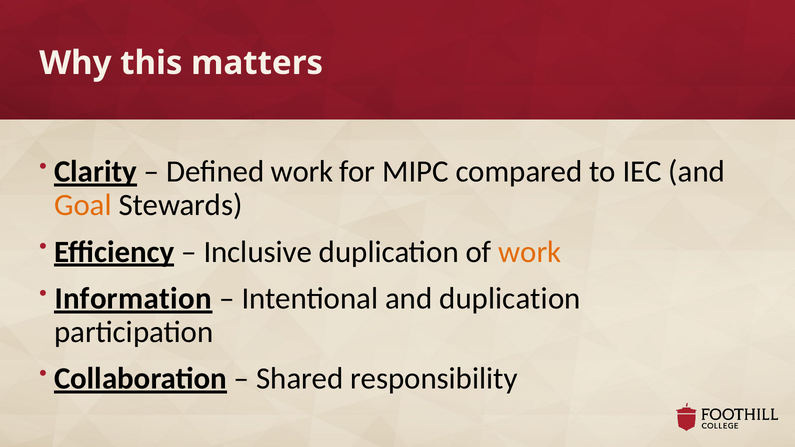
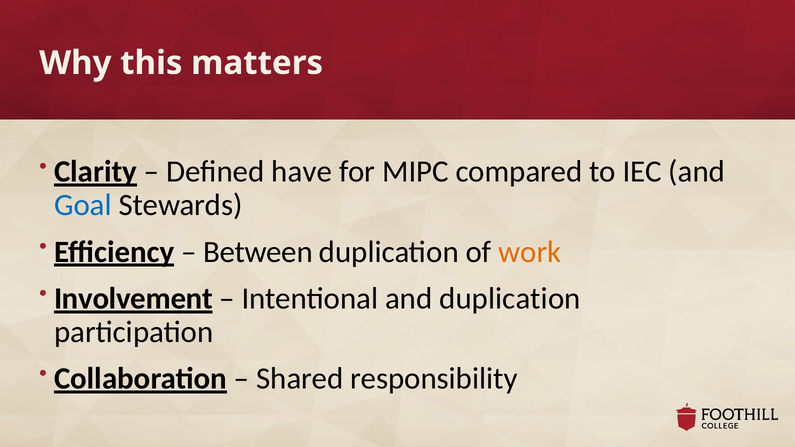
Defined work: work -> have (302, 172)
Goal colour: orange -> blue (83, 205)
Inclusive: Inclusive -> Between (258, 252)
Information: Information -> Involvement (133, 299)
